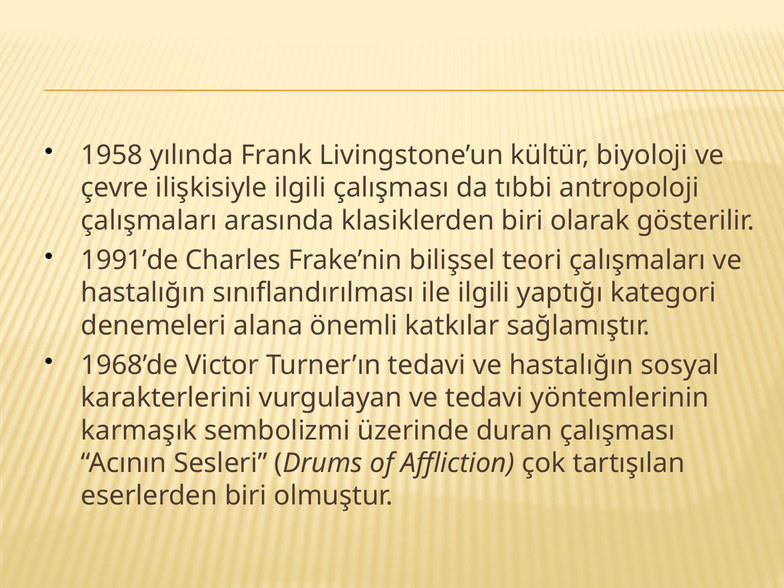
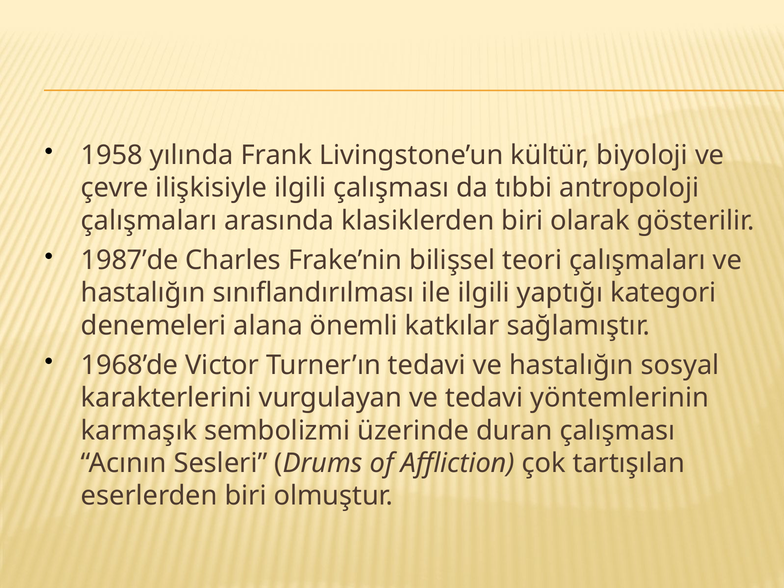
1991’de: 1991’de -> 1987’de (130, 260)
